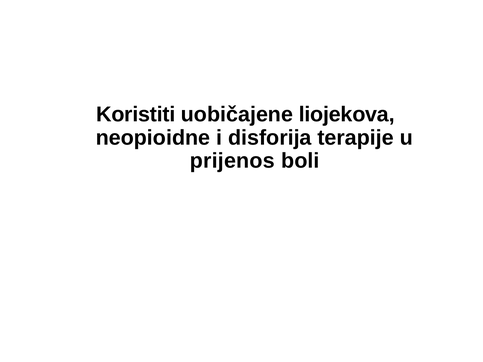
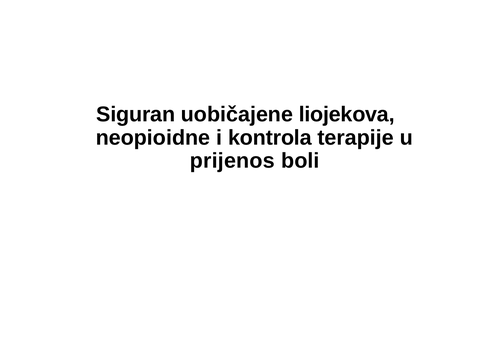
Koristiti: Koristiti -> Siguran (136, 115)
disforija: disforija -> kontrola (270, 138)
